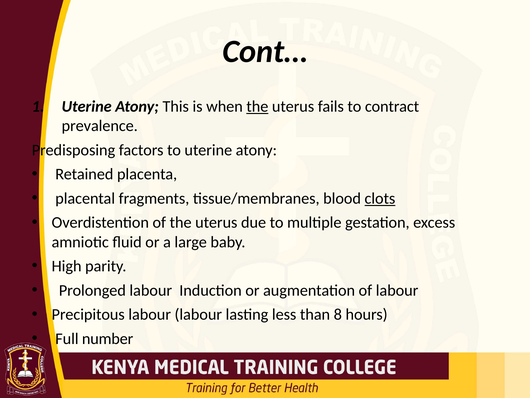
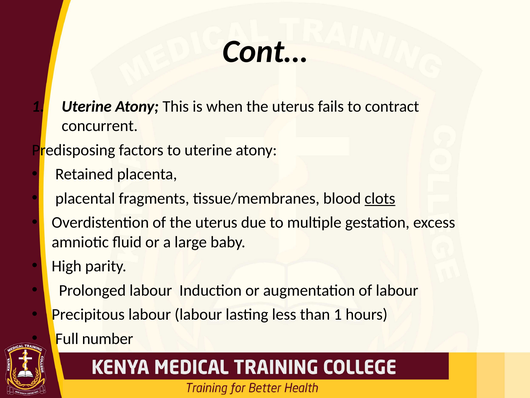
the underline: present -> none (257, 106)
prevalence: prevalence -> concurrent (100, 126)
than 8: 8 -> 1 (338, 314)
